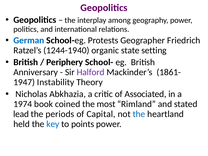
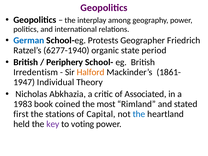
1244-1940: 1244-1940 -> 6277-1940 (66, 50)
setting: setting -> period (154, 50)
Anniversary: Anniversary -> Irredentism (36, 72)
Halford colour: purple -> orange (91, 72)
Instability: Instability -> Individual (56, 82)
1974: 1974 -> 1983 (23, 104)
lead: lead -> first (21, 114)
periods: periods -> stations (60, 114)
key colour: blue -> purple (53, 124)
points: points -> voting (83, 124)
